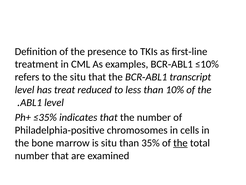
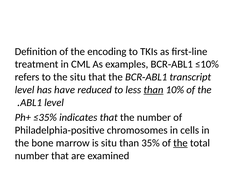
presence: presence -> encoding (107, 51)
treat: treat -> have (65, 90)
than underline: none -> present (153, 90)
